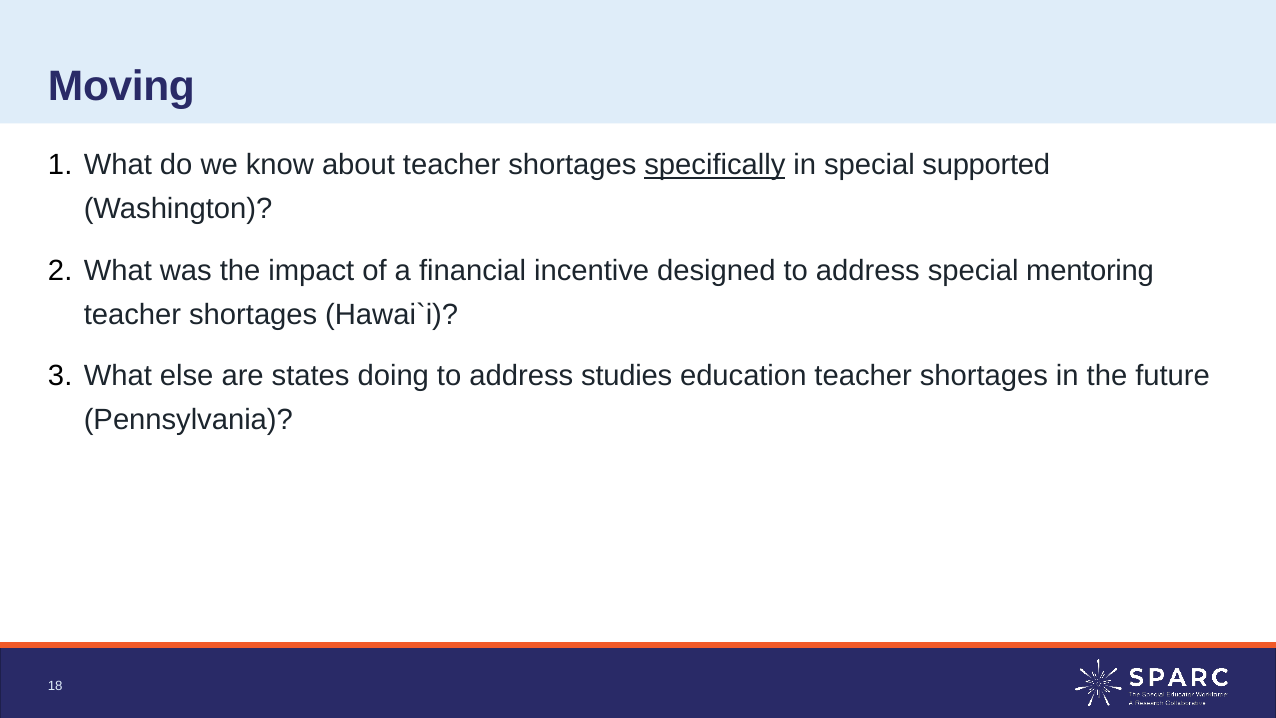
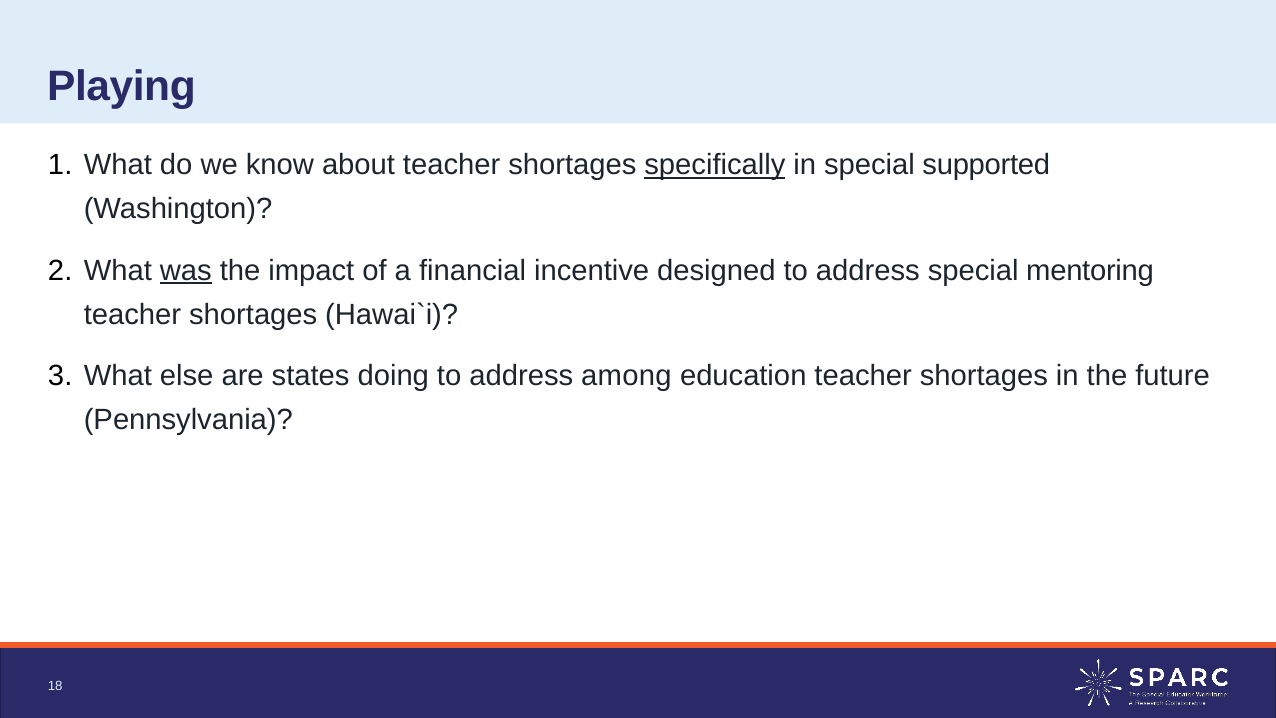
Moving: Moving -> Playing (121, 87)
was underline: none -> present (186, 271)
studies: studies -> among (626, 376)
